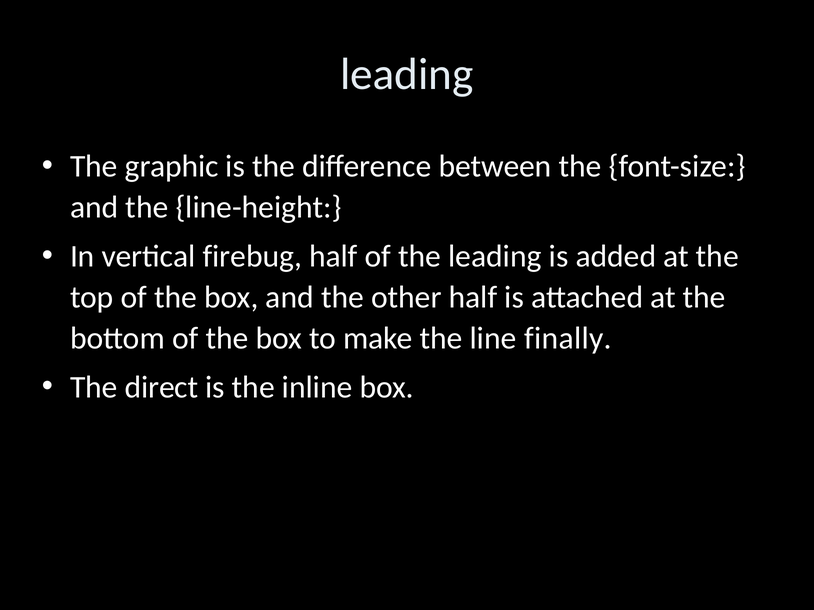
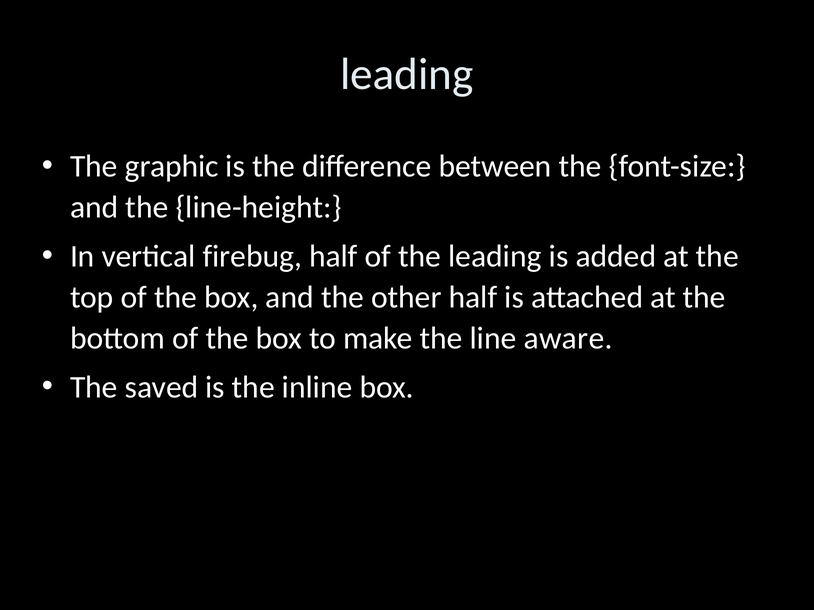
finally: finally -> aware (568, 339)
direct: direct -> saved (162, 388)
